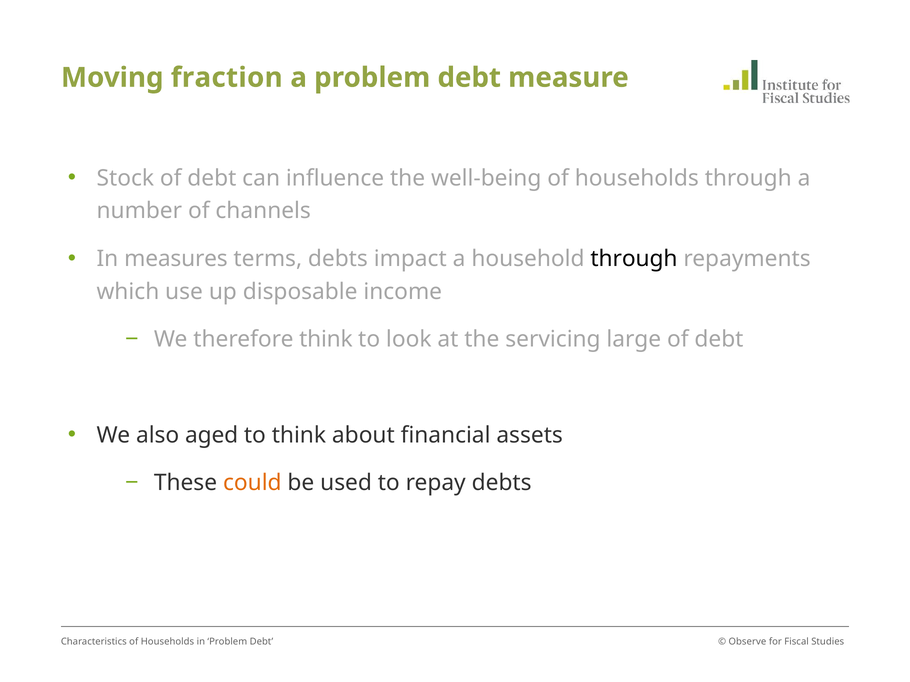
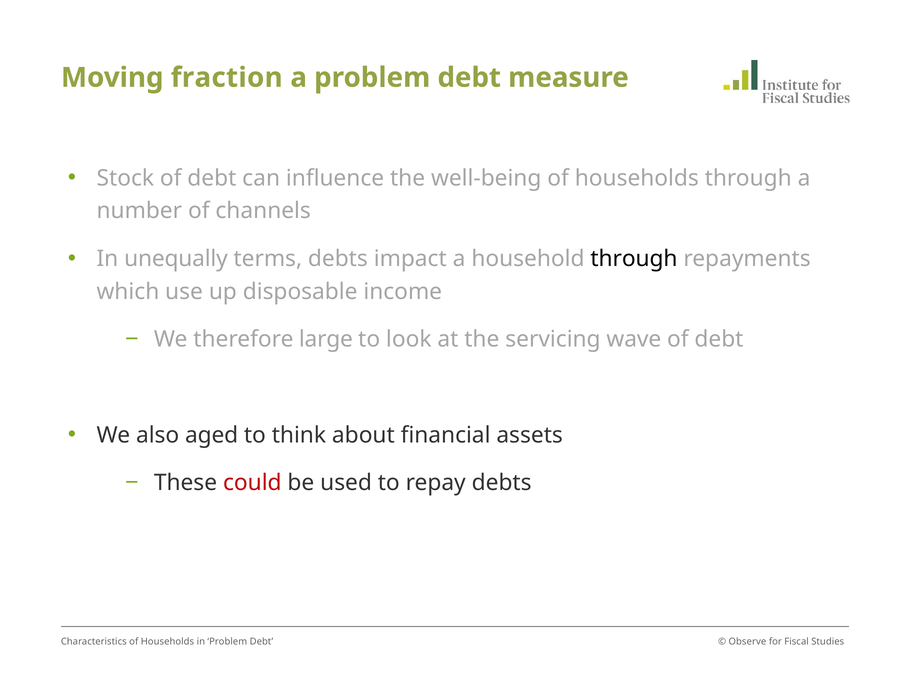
measures: measures -> unequally (176, 259)
therefore think: think -> large (326, 340)
large: large -> wave (634, 340)
could colour: orange -> red (252, 483)
